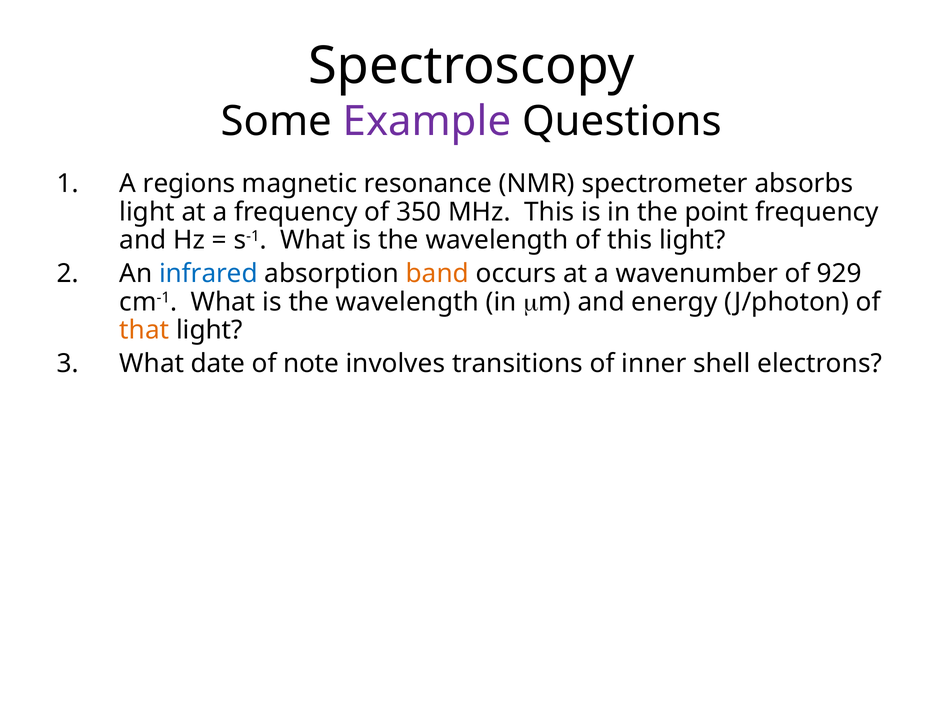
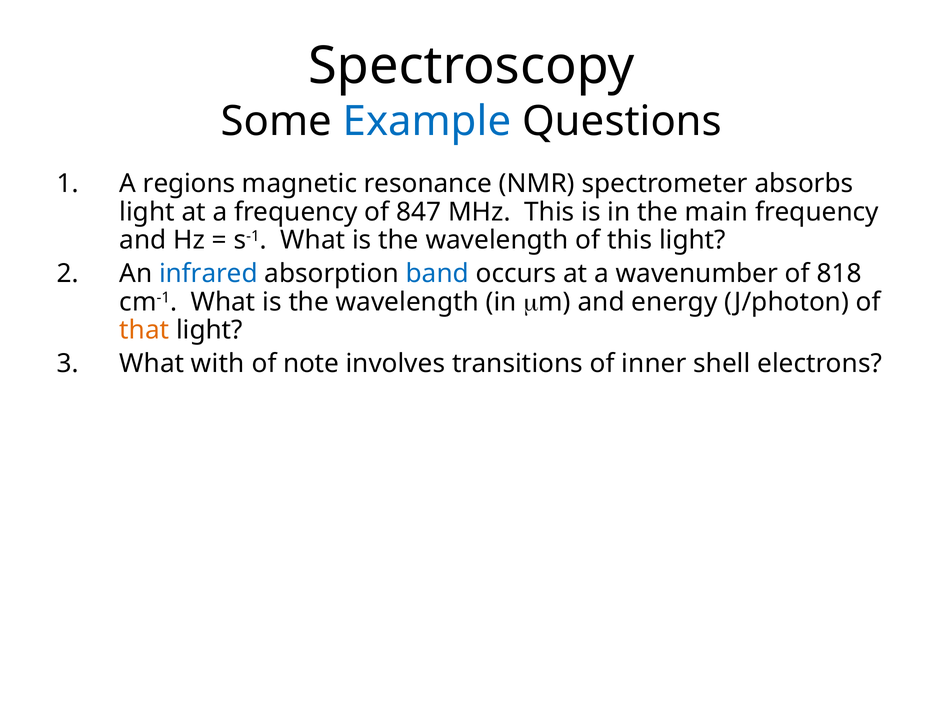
Example colour: purple -> blue (427, 122)
350: 350 -> 847 (419, 212)
point: point -> main (716, 212)
band colour: orange -> blue (437, 274)
929: 929 -> 818 (839, 274)
date: date -> with (218, 364)
